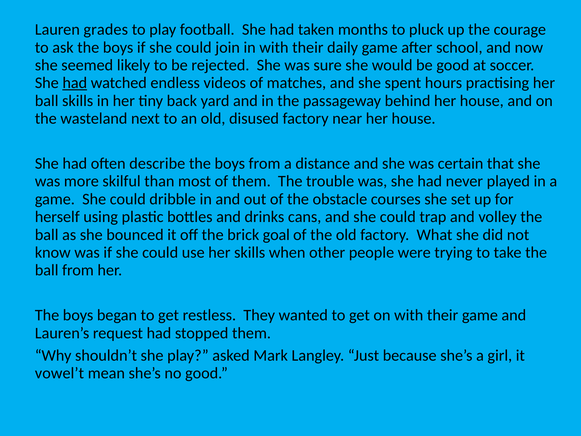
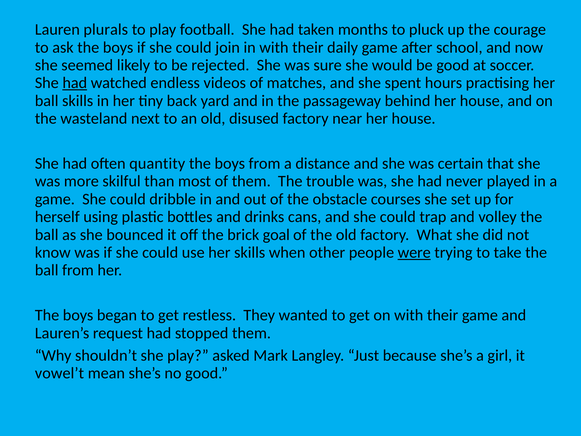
grades: grades -> plurals (106, 30)
describe: describe -> quantity (157, 163)
were underline: none -> present (414, 252)
